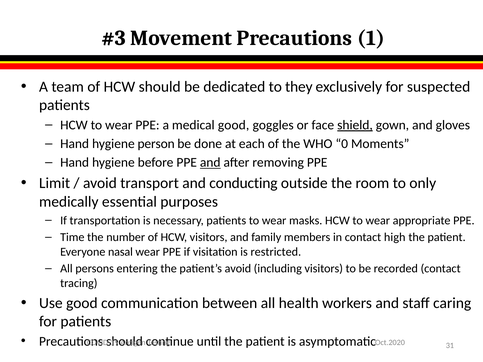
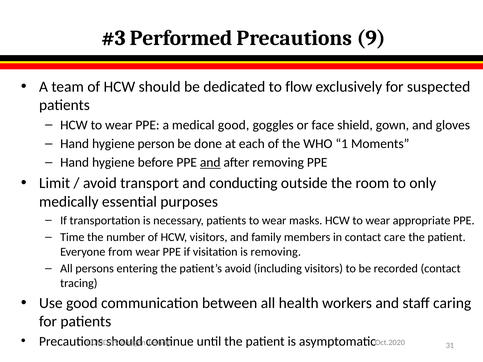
Movement: Movement -> Performed (181, 38)
1: 1 -> 9 (371, 38)
they: they -> flow (299, 87)
shield underline: present -> none (355, 125)
0: 0 -> 1 (342, 144)
high: high -> care (395, 237)
nasal: nasal -> from (120, 252)
is restricted: restricted -> removing (276, 252)
